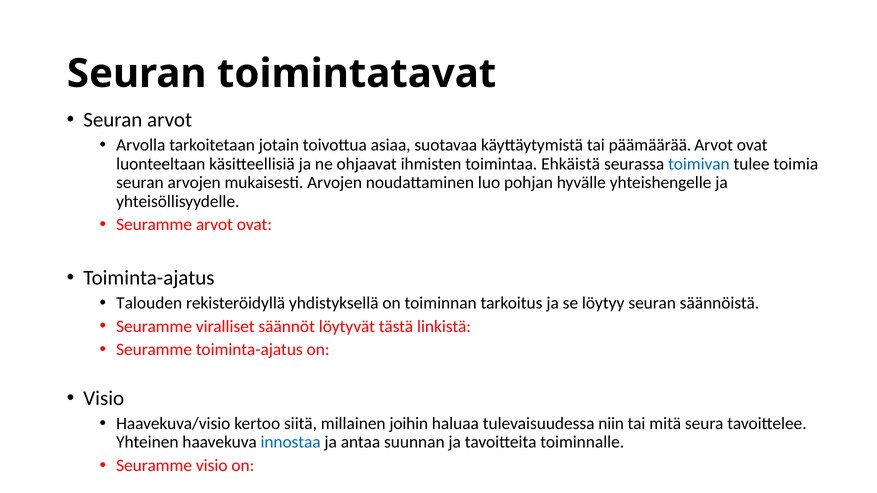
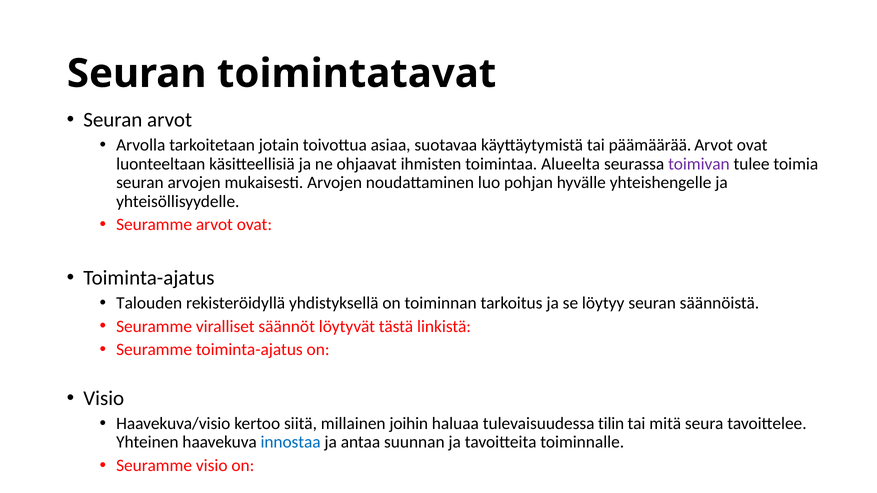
Ehkäistä: Ehkäistä -> Alueelta (571, 164)
toimivan colour: blue -> purple (699, 164)
niin: niin -> tilin (611, 424)
